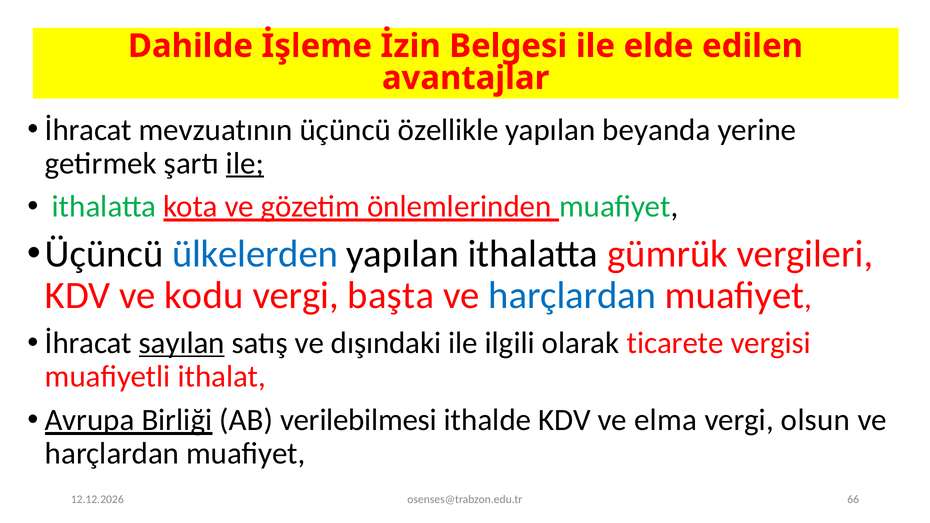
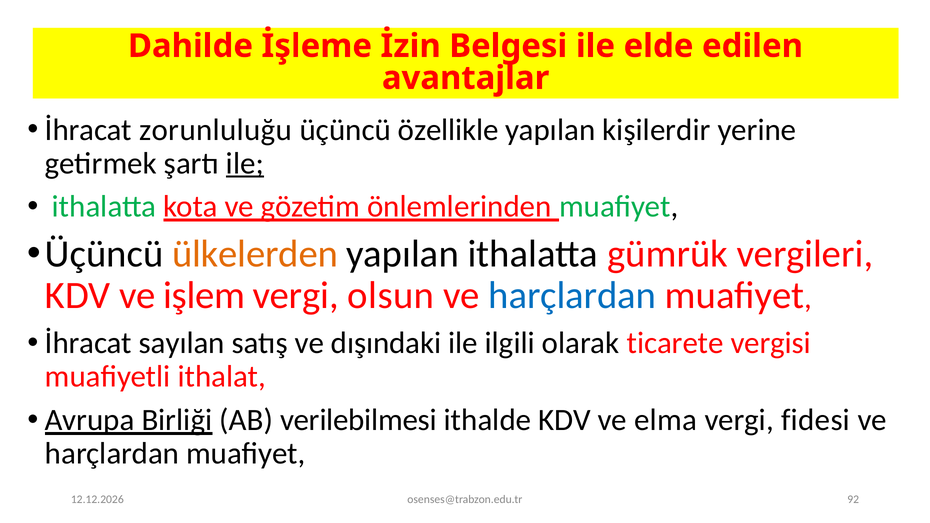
mevzuatının: mevzuatının -> zorunluluğu (216, 130)
beyanda: beyanda -> kişilerdir (656, 130)
ülkelerden colour: blue -> orange (255, 254)
kodu: kodu -> işlem (204, 296)
başta: başta -> olsun (391, 296)
sayılan underline: present -> none (182, 343)
olsun: olsun -> fidesi (816, 420)
66: 66 -> 92 (853, 499)
